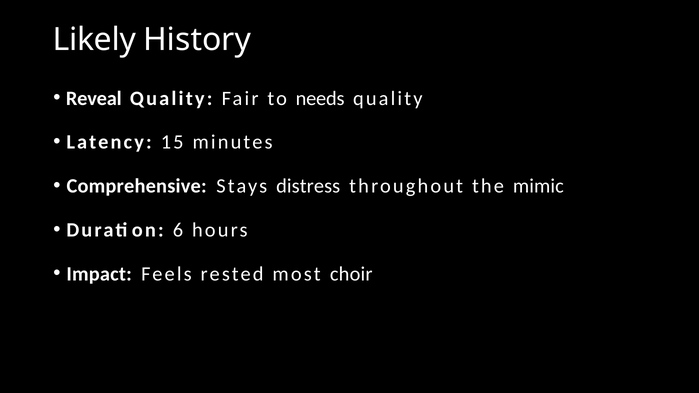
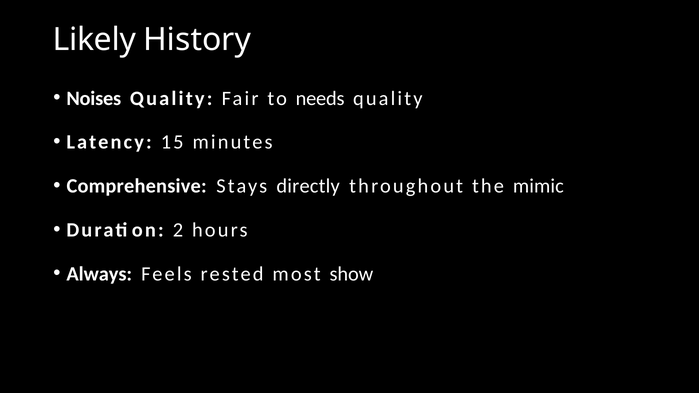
Reveal: Reveal -> Noises (94, 98)
distress: distress -> directly (308, 186)
6: 6 -> 2 (178, 230)
Impact: Impact -> Always (99, 274)
choir: choir -> show (351, 274)
